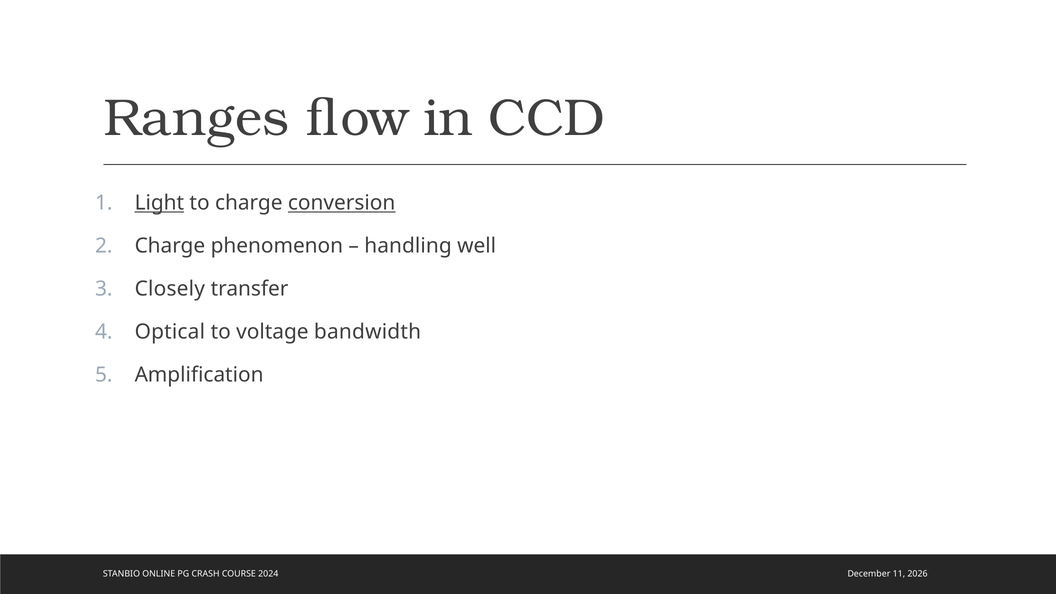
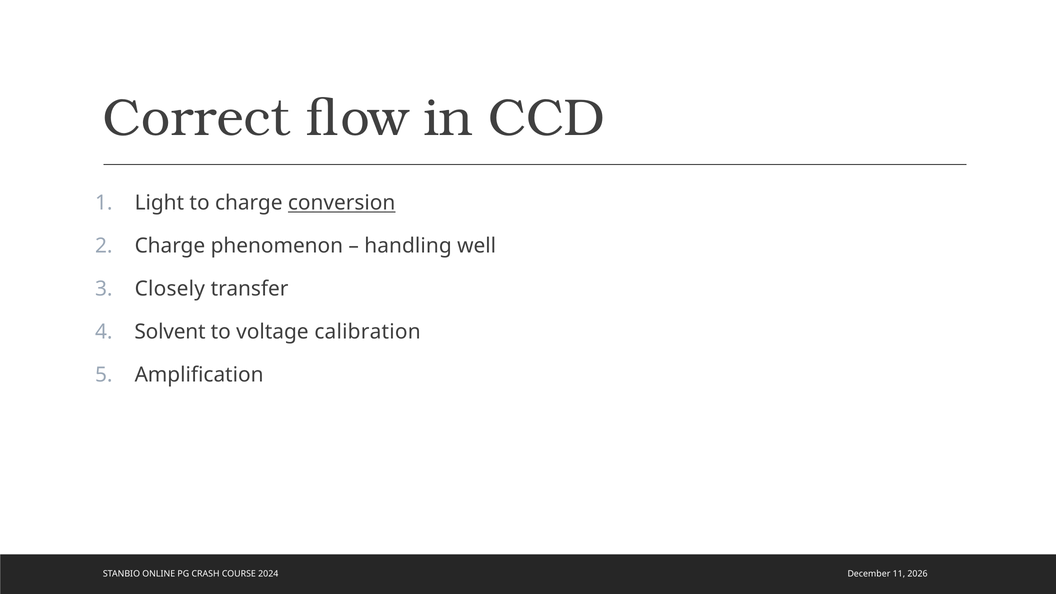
Ranges: Ranges -> Correct (197, 118)
Light underline: present -> none (159, 203)
Optical: Optical -> Solvent (170, 332)
bandwidth: bandwidth -> calibration (368, 332)
